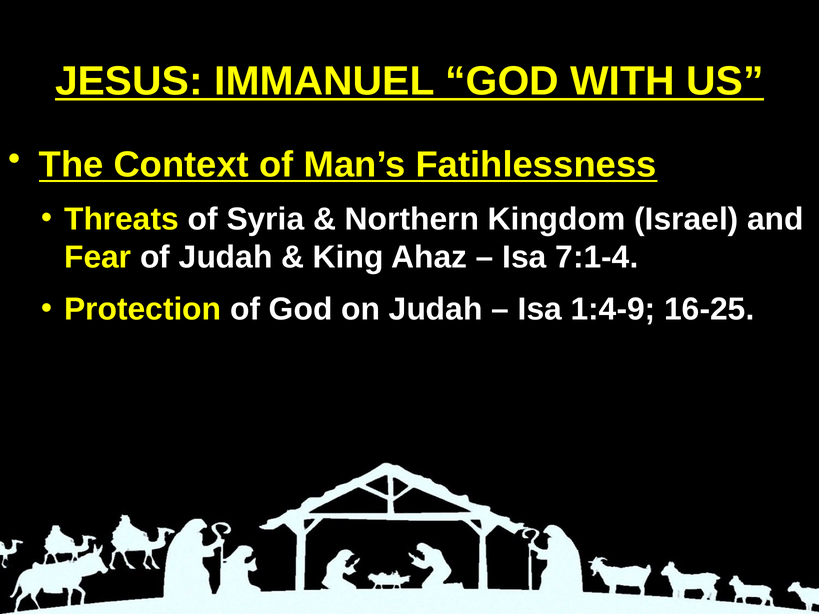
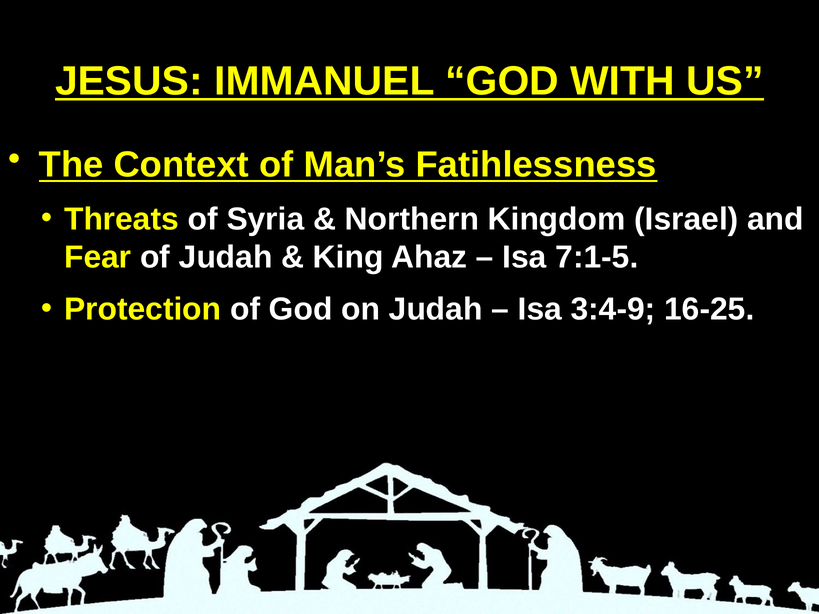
7:1-4: 7:1-4 -> 7:1-5 (597, 258)
1:4-9: 1:4-9 -> 3:4-9 (613, 309)
